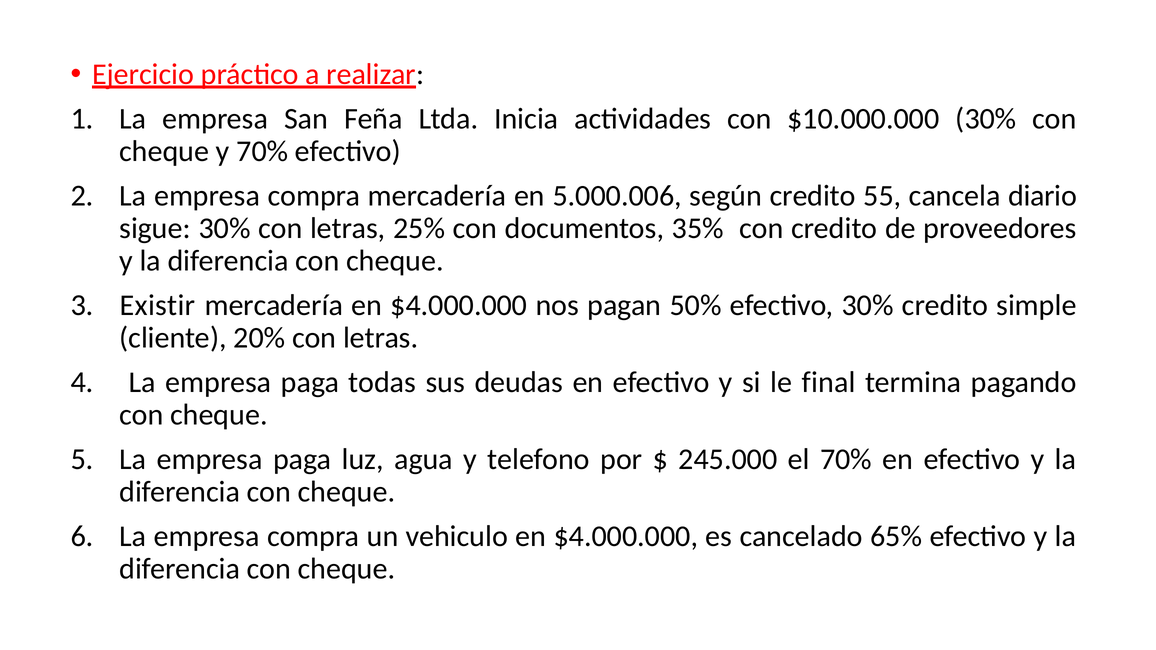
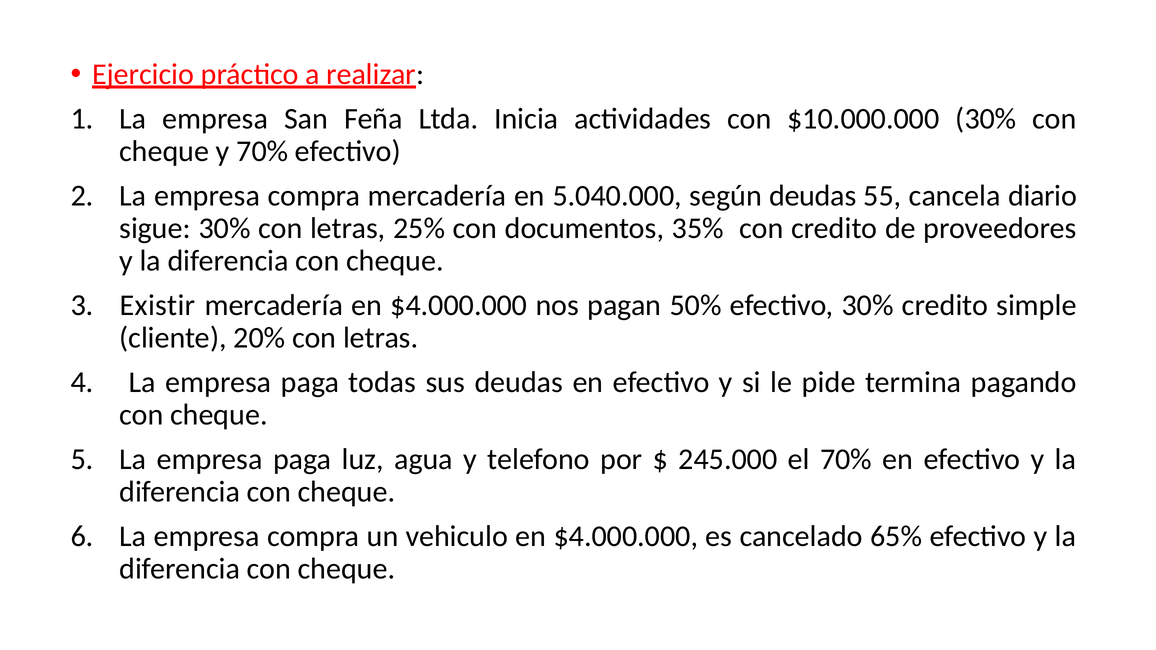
5.000.006: 5.000.006 -> 5.040.000 (617, 196)
según credito: credito -> deudas (813, 196)
final: final -> pide (829, 382)
